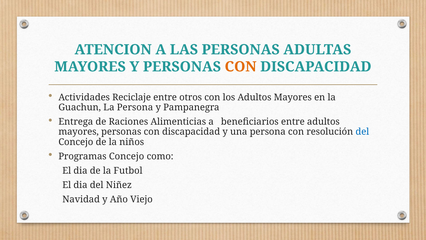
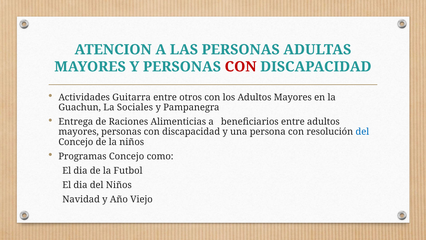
CON colour: orange -> red (241, 67)
Reciclaje: Reciclaje -> Guitarra (132, 97)
La Persona: Persona -> Sociales (135, 107)
del Niñez: Niñez -> Niños (119, 185)
